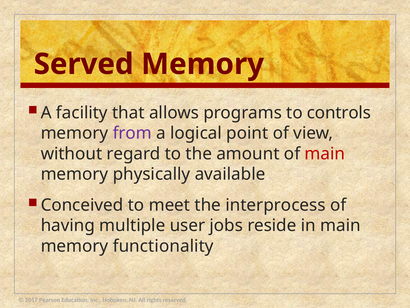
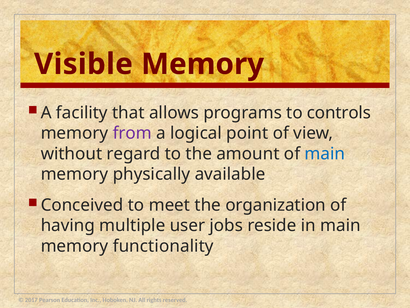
Served: Served -> Visible (83, 64)
main colour: red -> blue (325, 154)
interprocess: interprocess -> organization (276, 205)
